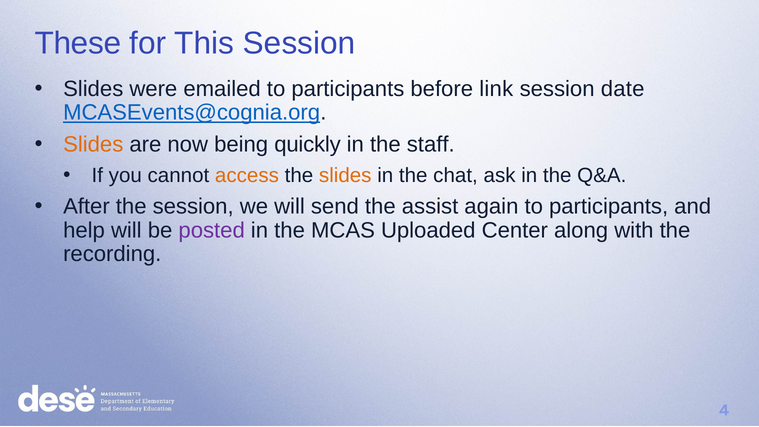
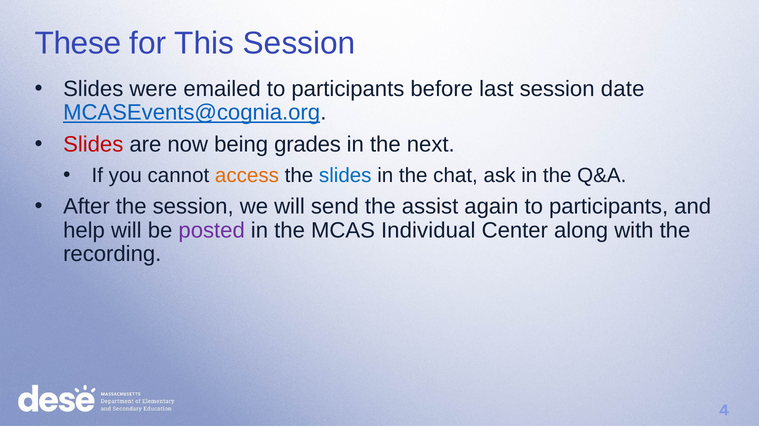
link: link -> last (496, 89)
Slides colour: orange -> red (93, 144)
quickly: quickly -> grades (308, 144)
staff: staff -> next (431, 144)
slides colour: orange -> blue (345, 175)
Uploaded: Uploaded -> Individual (428, 230)
